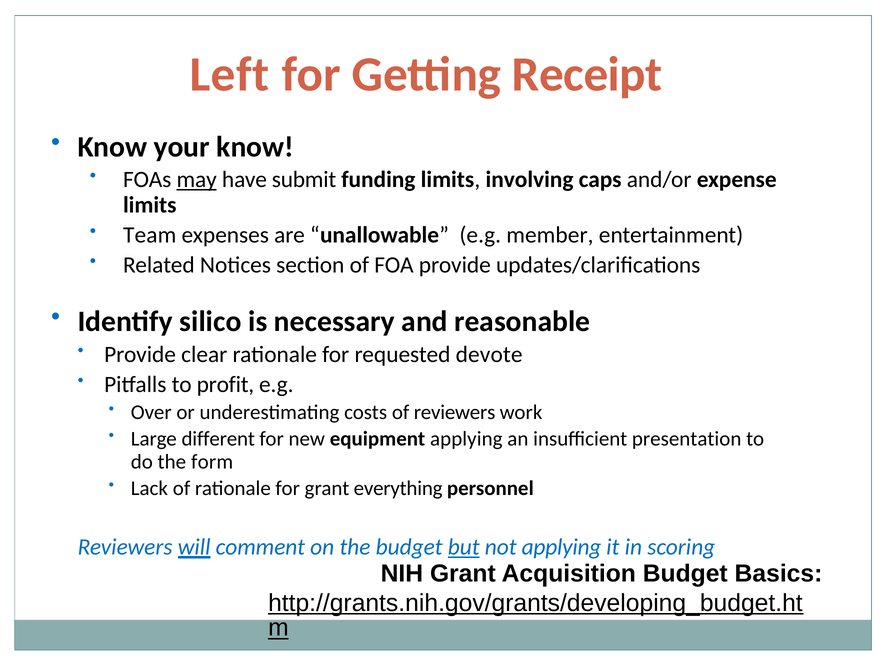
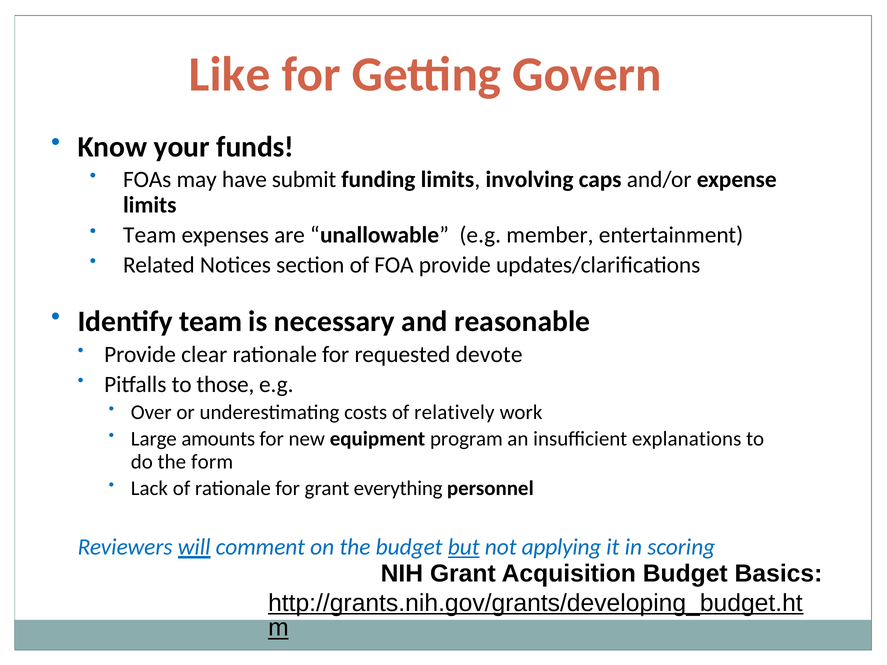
Left: Left -> Like (230, 74)
Receipt: Receipt -> Govern (587, 74)
your know: know -> funds (255, 147)
may underline: present -> none (197, 180)
Identify silico: silico -> team (211, 322)
profit: profit -> those (225, 385)
of reviewers: reviewers -> relatively (454, 412)
different: different -> amounts (218, 439)
equipment applying: applying -> program (466, 439)
presentation: presentation -> explanations (687, 439)
